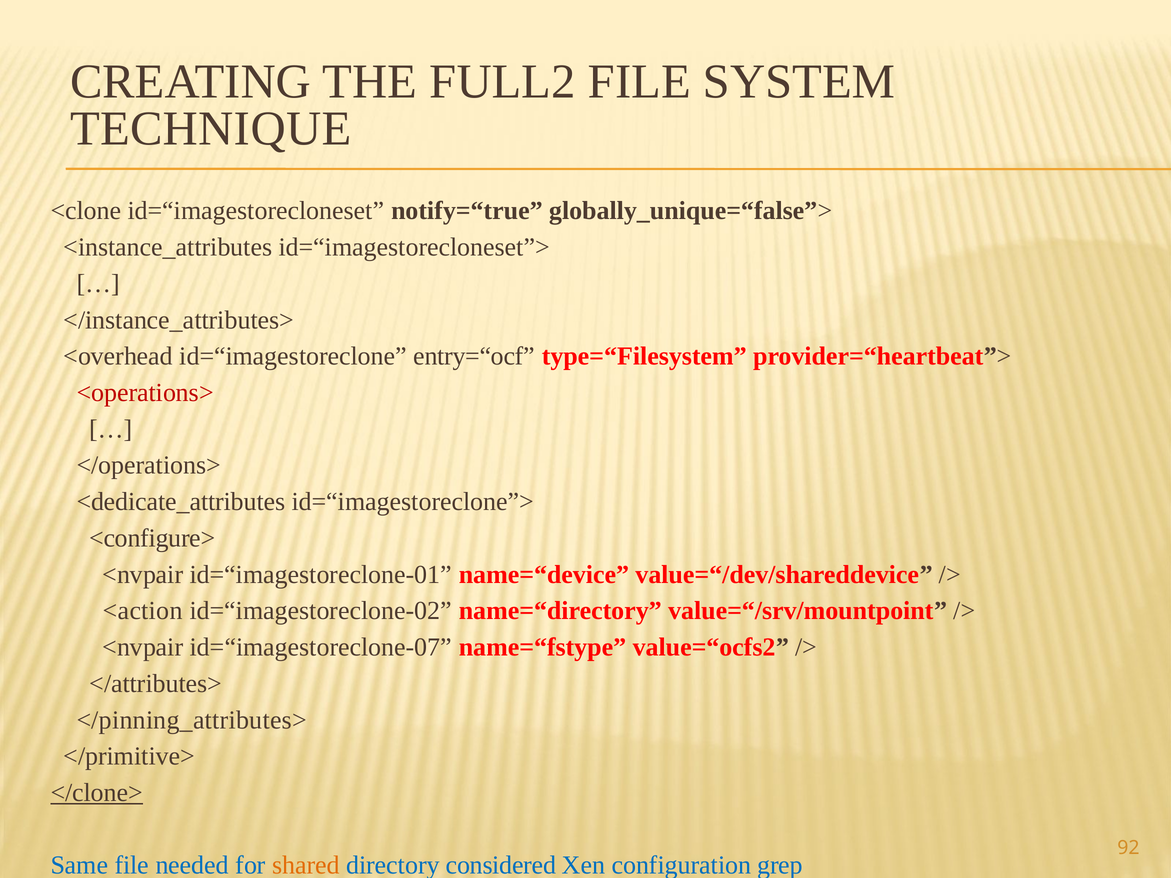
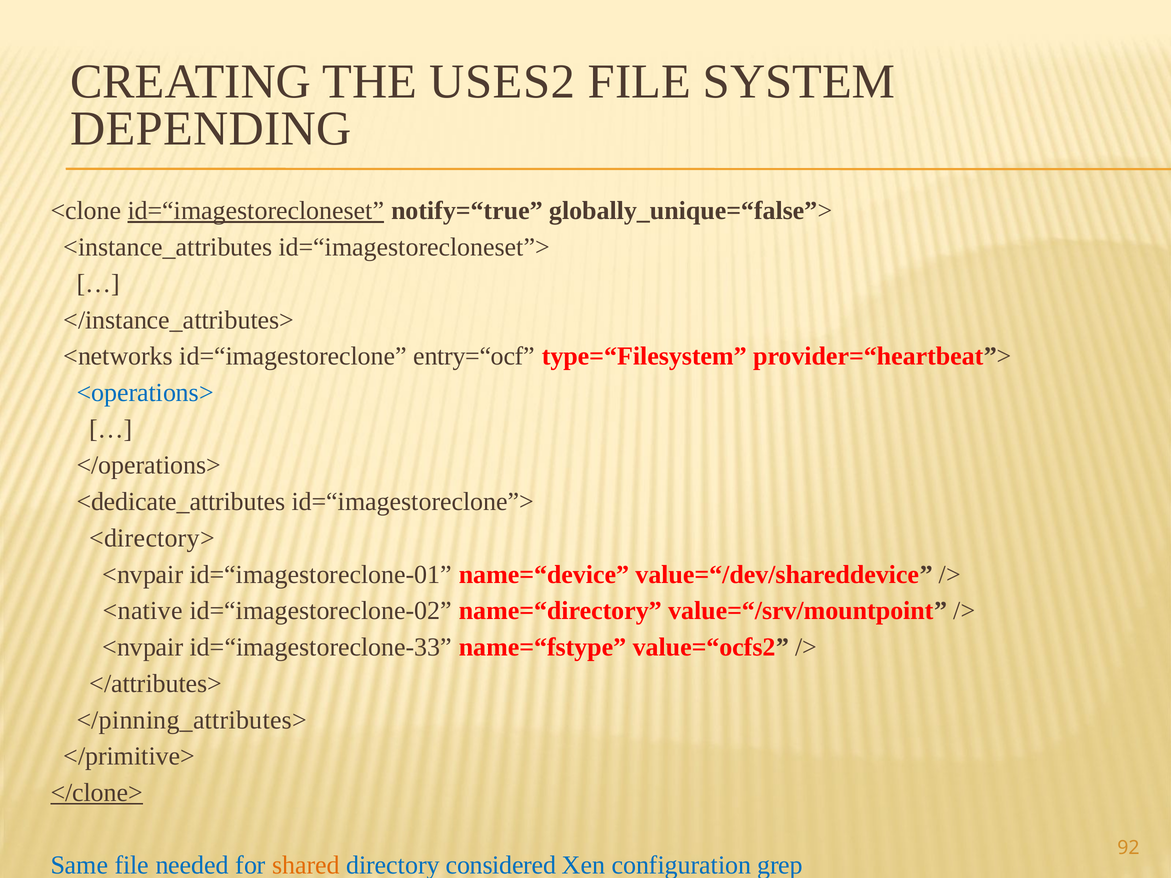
FULL2: FULL2 -> USES2 (502, 82)
TECHNIQUE: TECHNIQUE -> DEPENDING (211, 129)
id=“imagestorecloneset underline: none -> present (256, 211)
<overhead: <overhead -> <networks (118, 356)
<operations> colour: red -> blue (145, 393)
<configure>: <configure> -> <directory> (152, 538)
<action: <action -> <native (143, 611)
id=“imagestoreclone-07: id=“imagestoreclone-07 -> id=“imagestoreclone-33 (321, 647)
